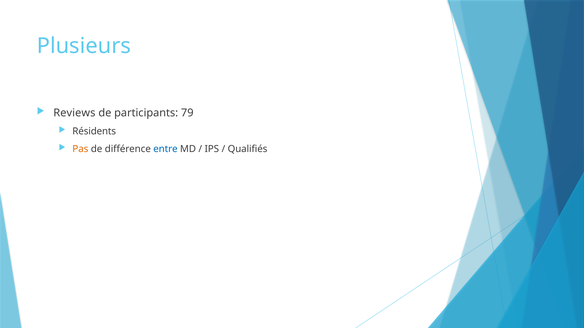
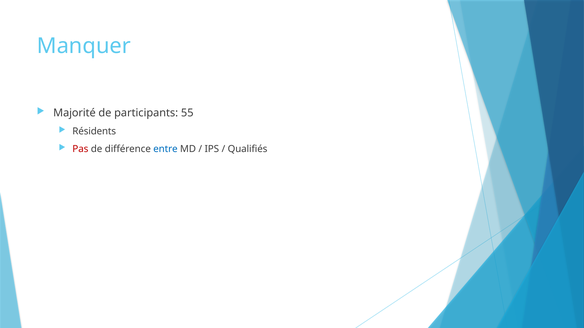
Plusieurs: Plusieurs -> Manquer (84, 46)
Reviews: Reviews -> Majorité (74, 113)
79: 79 -> 55 (187, 113)
Pas colour: orange -> red (80, 149)
